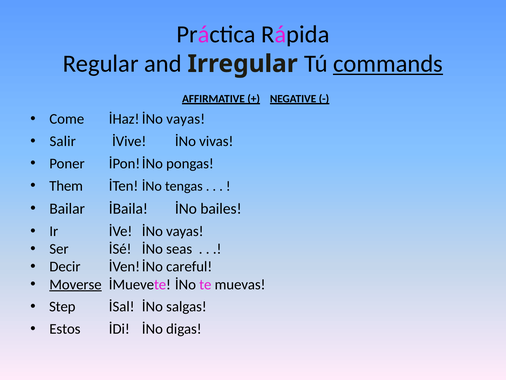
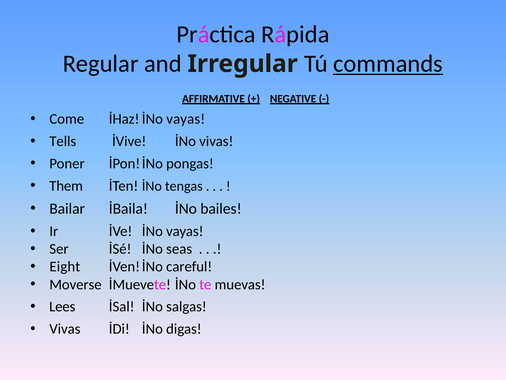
Salir: Salir -> Tells (63, 141)
Decir: Decir -> Eight (65, 266)
Moverse underline: present -> none (75, 284)
Step: Step -> Lees (62, 306)
Estos: Estos -> Vivas (65, 329)
